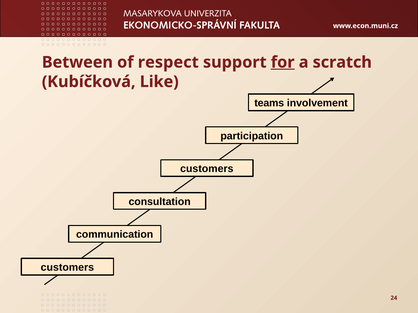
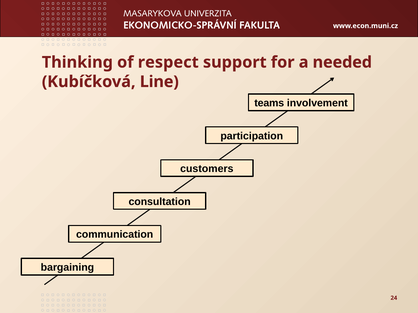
Between: Between -> Thinking (77, 62)
for underline: present -> none (283, 62)
scratch: scratch -> needed (342, 62)
Like: Like -> Line (159, 82)
customers: customers -> bargaining (67, 268)
